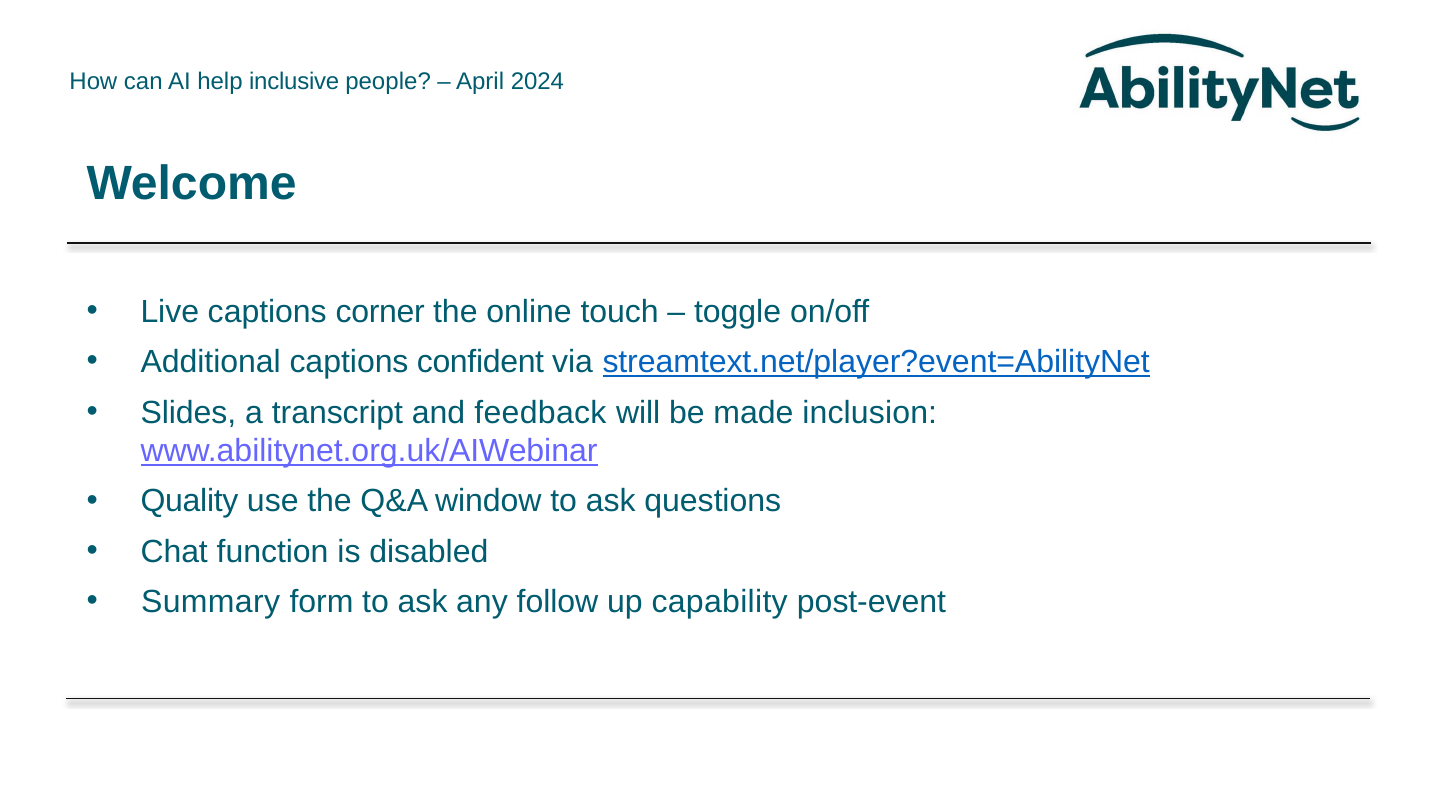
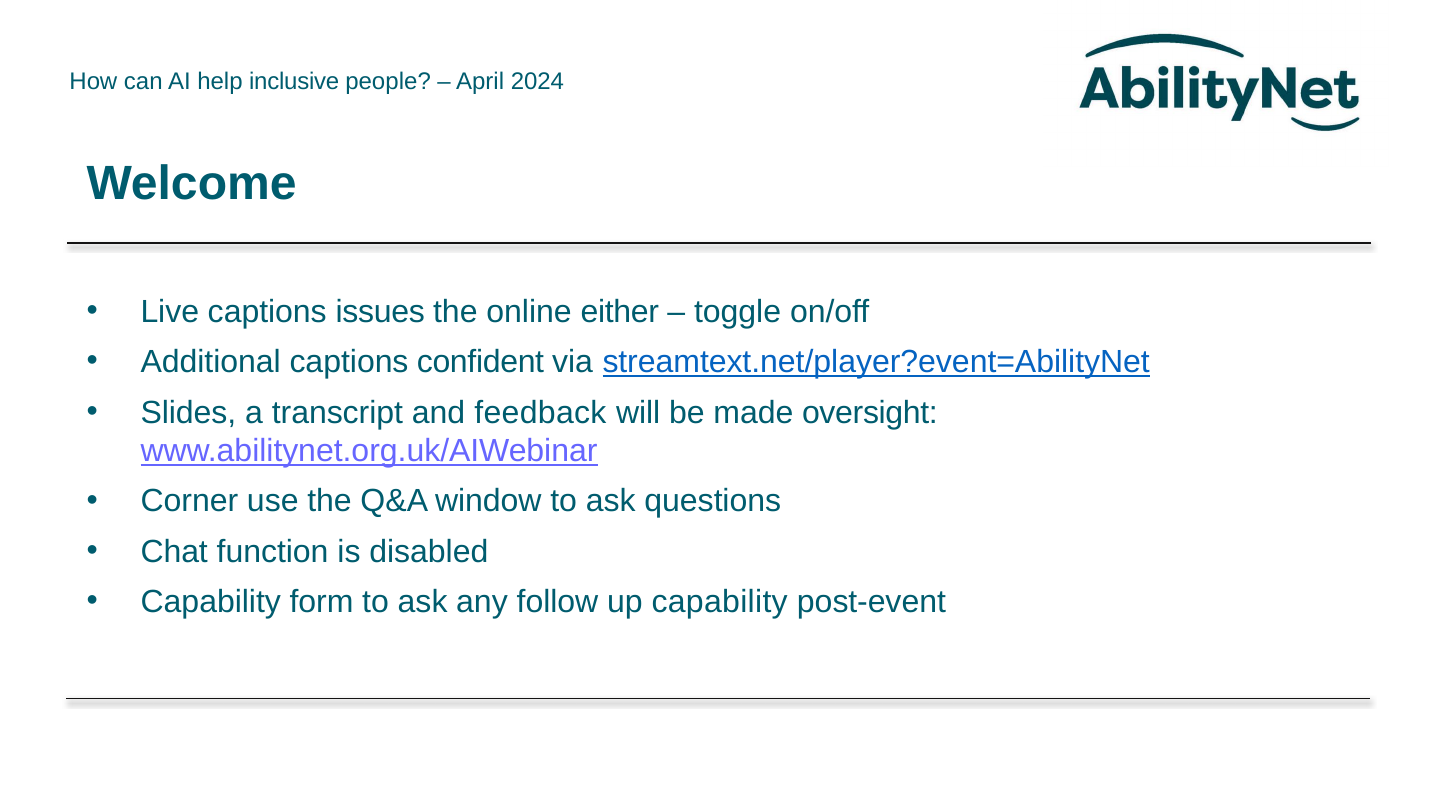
corner: corner -> issues (380, 312)
touch: touch -> either (620, 312)
inclusion: inclusion -> oversight (870, 413)
Quality: Quality -> Corner (189, 501)
Summary: Summary -> Capability (211, 602)
